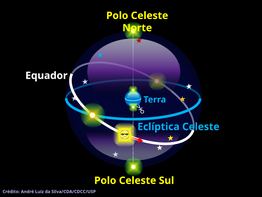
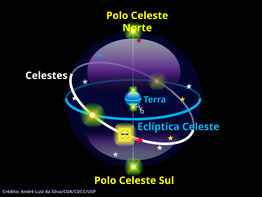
Equador: Equador -> Celestes (46, 75)
